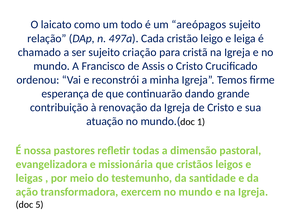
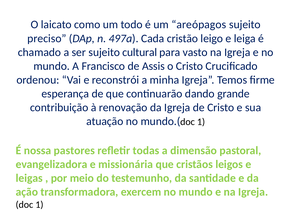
relação: relação -> preciso (47, 38)
criação: criação -> cultural (140, 52)
cristã: cristã -> vasto (195, 52)
5: 5 -> 1 (39, 205)
